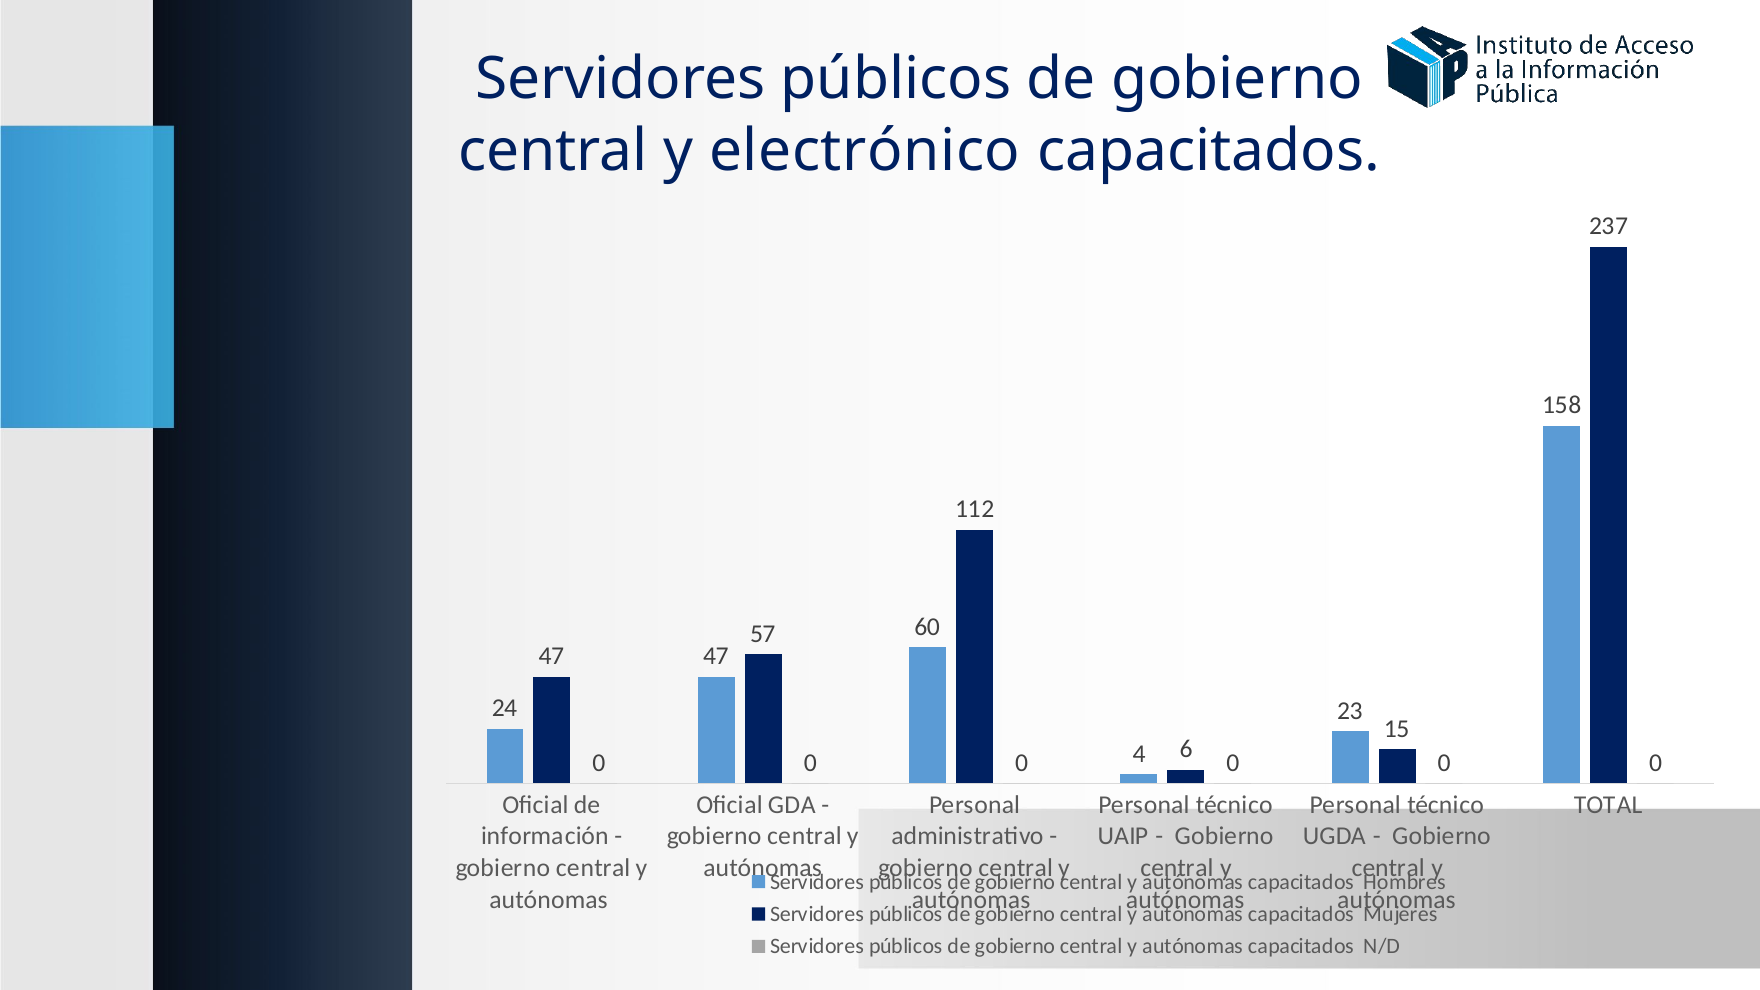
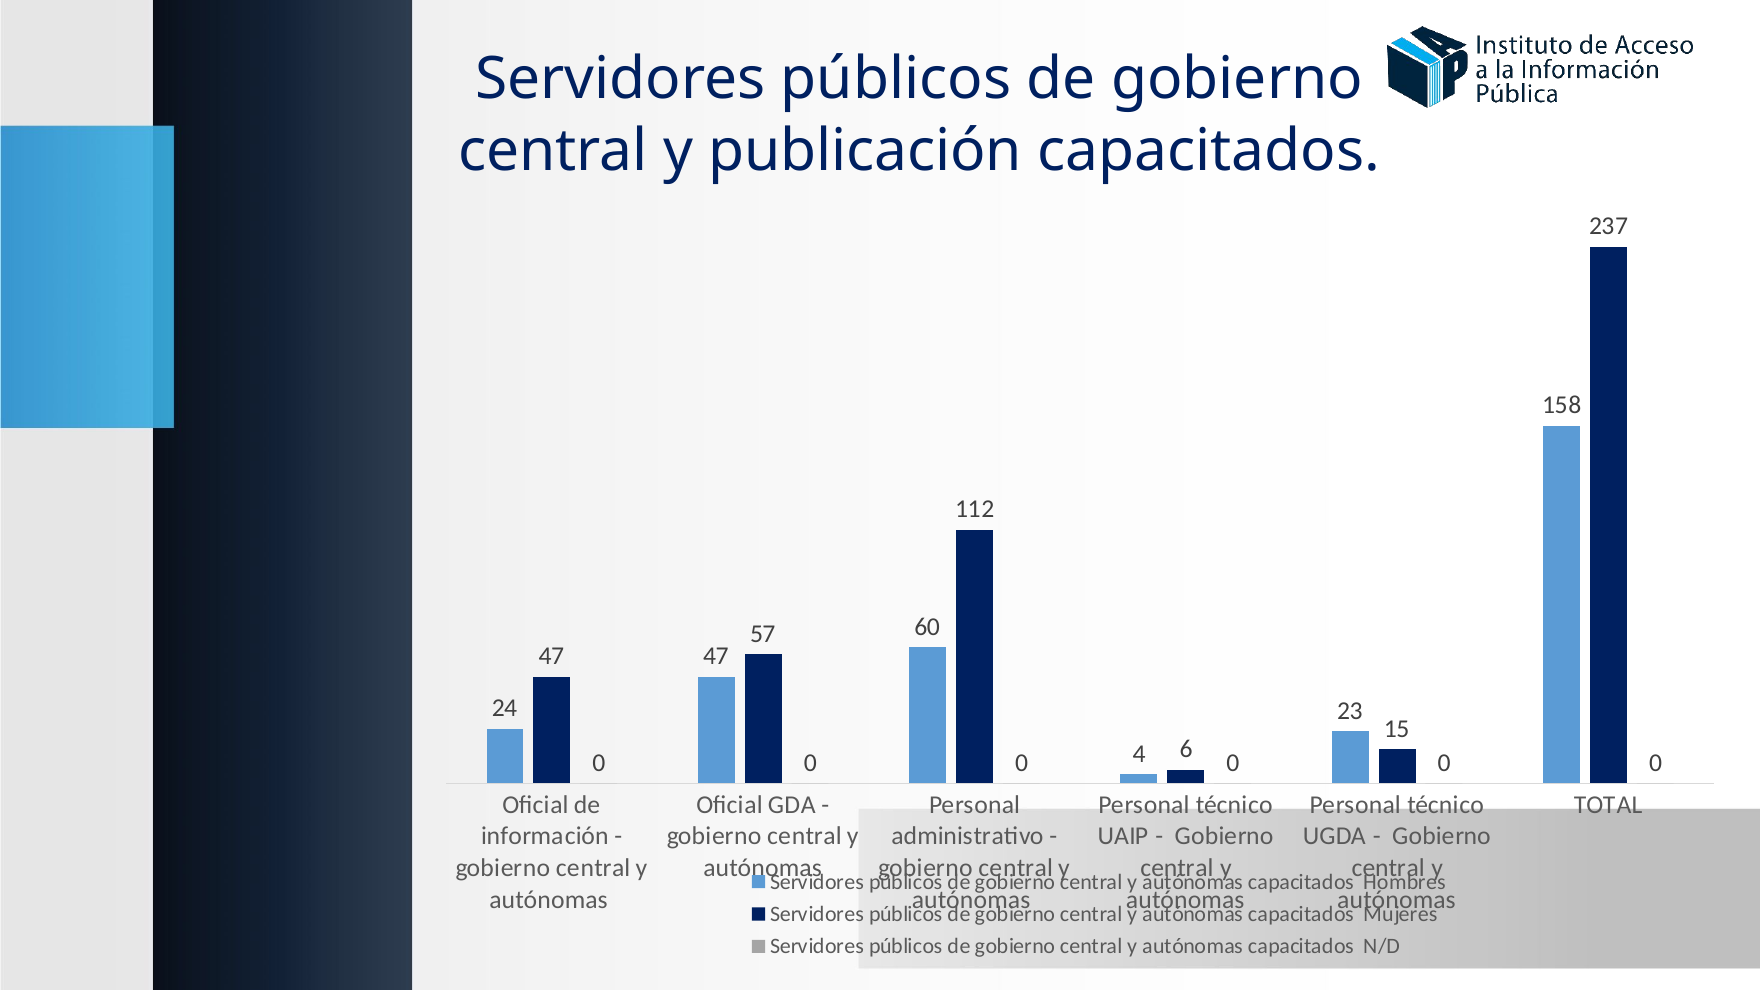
electrónico: electrónico -> publicación (865, 151)
